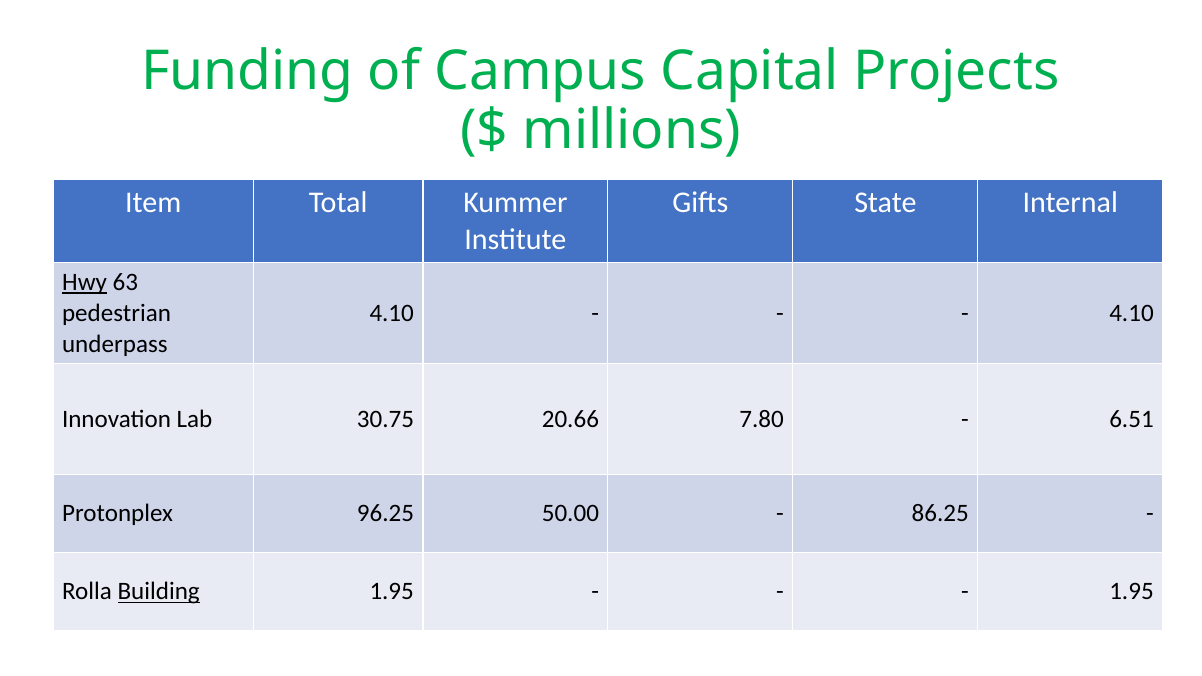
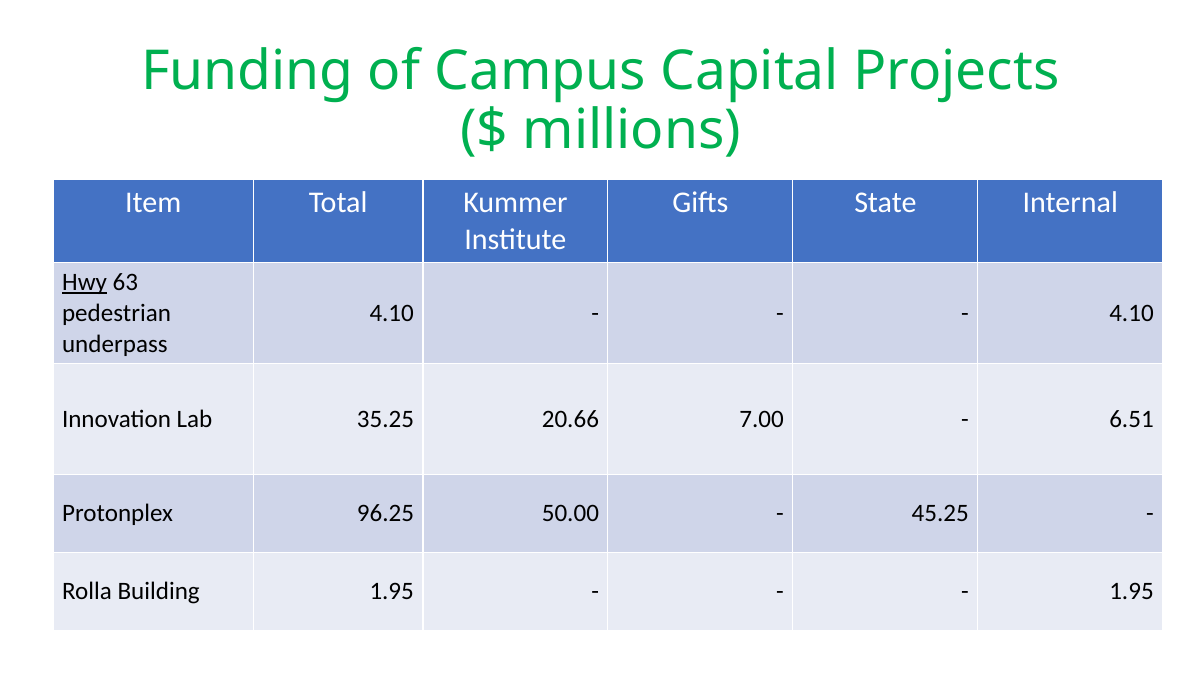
30.75: 30.75 -> 35.25 (385, 419)
7.80: 7.80 -> 7.00 (762, 419)
86.25: 86.25 -> 45.25 (940, 514)
Building underline: present -> none (159, 592)
